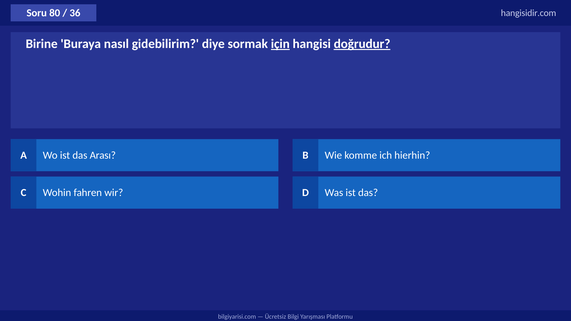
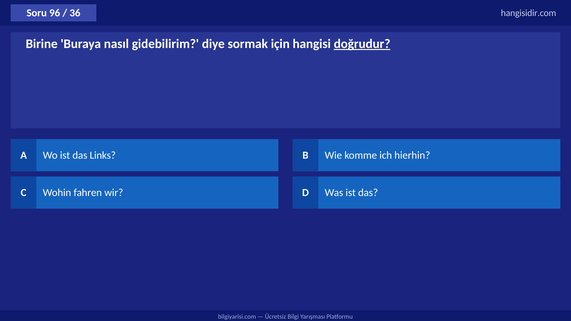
80: 80 -> 96 (55, 13)
için underline: present -> none (280, 44)
Arası: Arası -> Links (103, 155)
